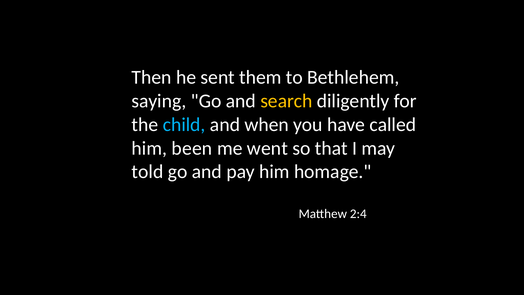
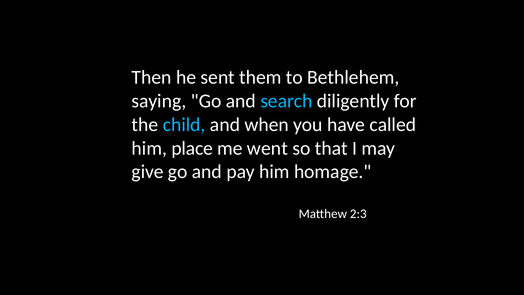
search colour: yellow -> light blue (286, 101)
been: been -> place (192, 148)
told: told -> give (148, 172)
2:4: 2:4 -> 2:3 (358, 214)
